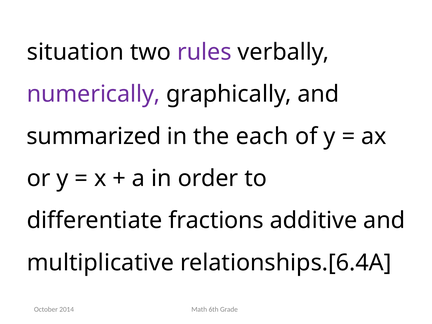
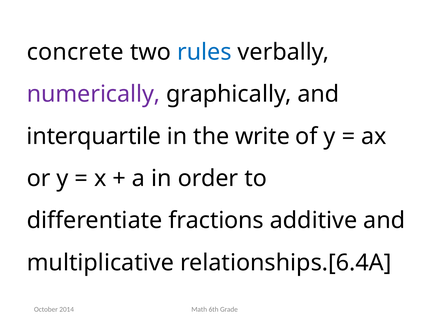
situation: situation -> concrete (75, 52)
rules colour: purple -> blue (204, 52)
summarized: summarized -> interquartile (94, 136)
each: each -> write (262, 136)
